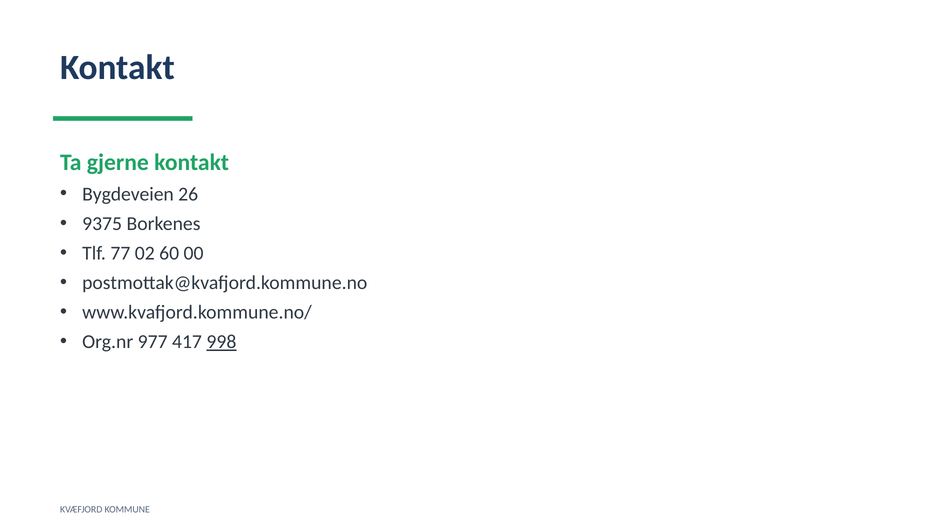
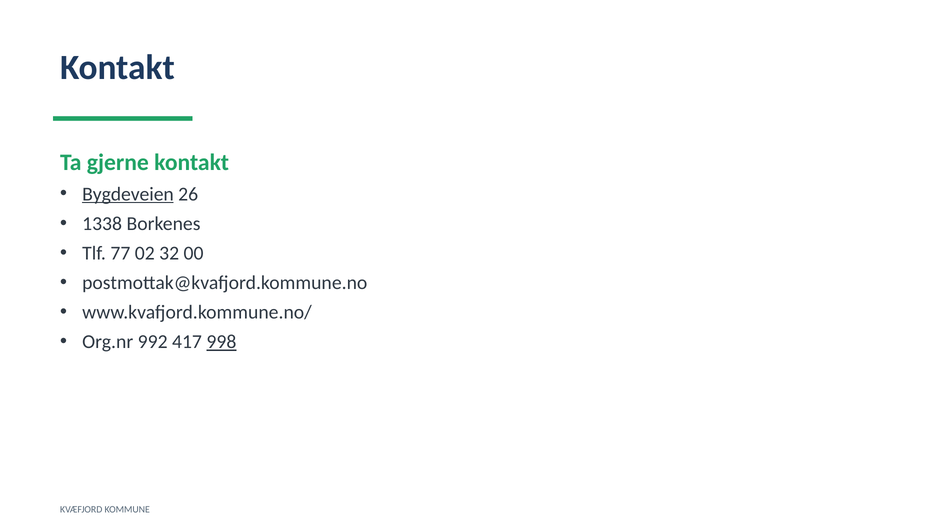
Bygdeveien underline: none -> present (128, 194)
9375: 9375 -> 1338 (102, 224)
60: 60 -> 32 (169, 253)
977: 977 -> 992 (153, 342)
